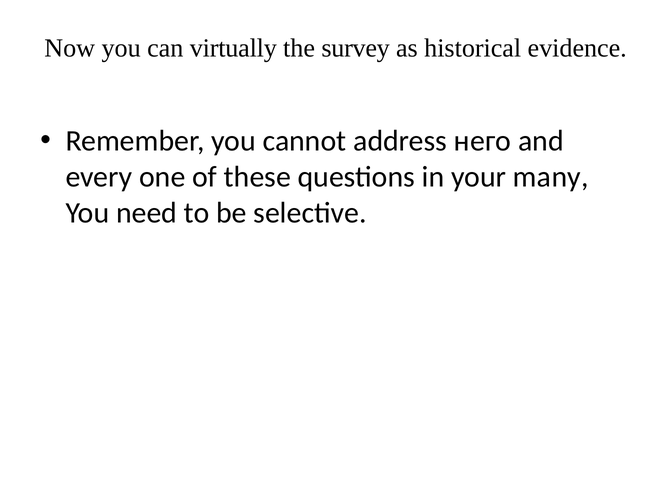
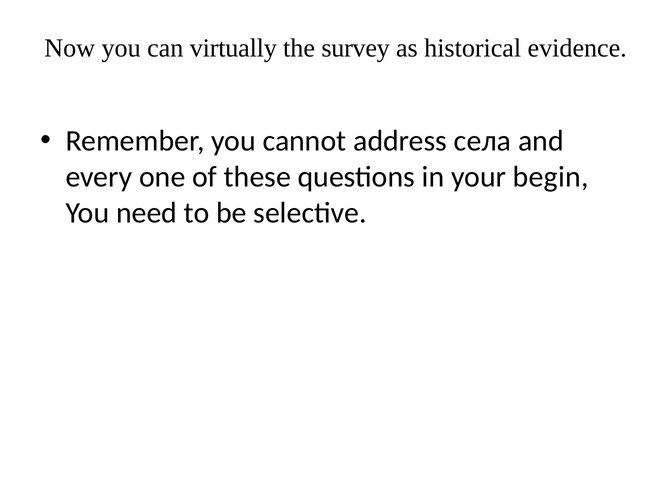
него: него -> села (483, 141)
many: many -> begin (551, 177)
